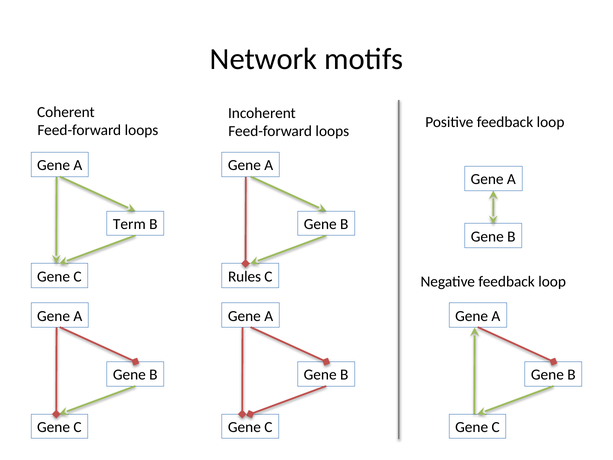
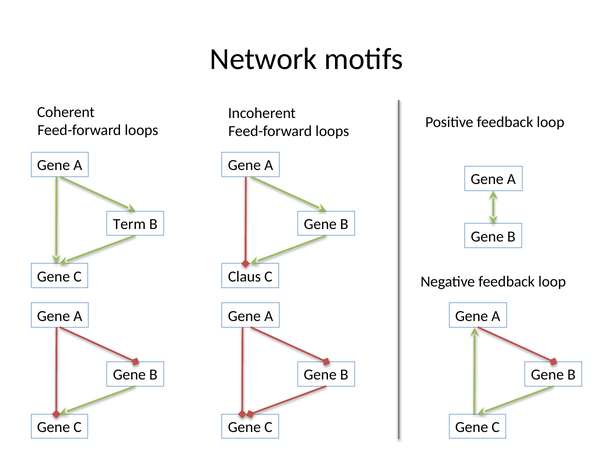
Rules: Rules -> Claus (244, 277)
